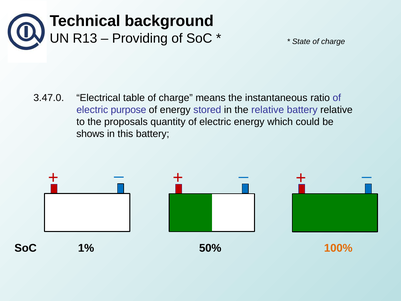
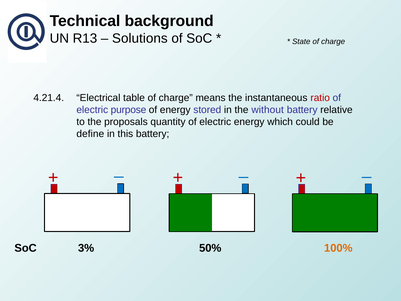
Providing: Providing -> Solutions (140, 38)
3.47.0: 3.47.0 -> 4.21.4 (49, 98)
ratio colour: black -> red (320, 98)
the relative: relative -> without (268, 110)
shows: shows -> define (90, 134)
1%: 1% -> 3% (86, 248)
